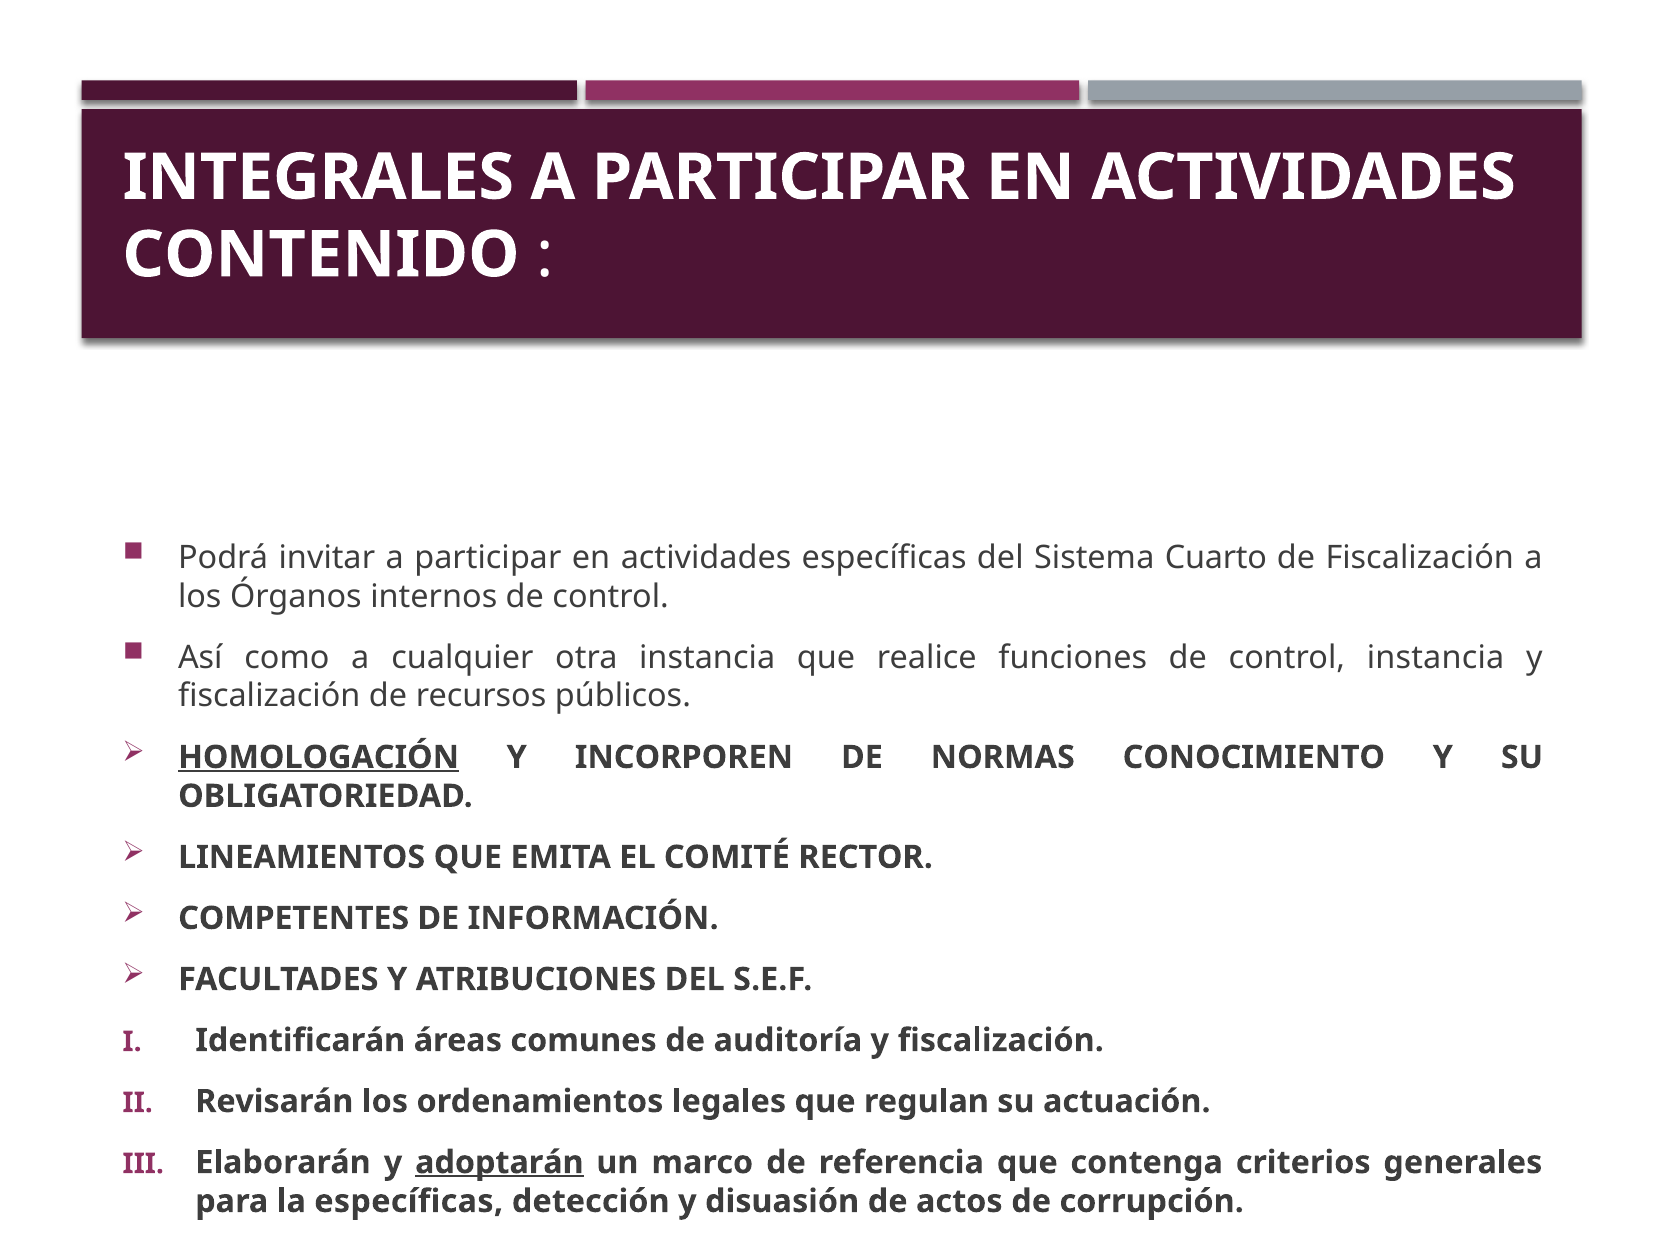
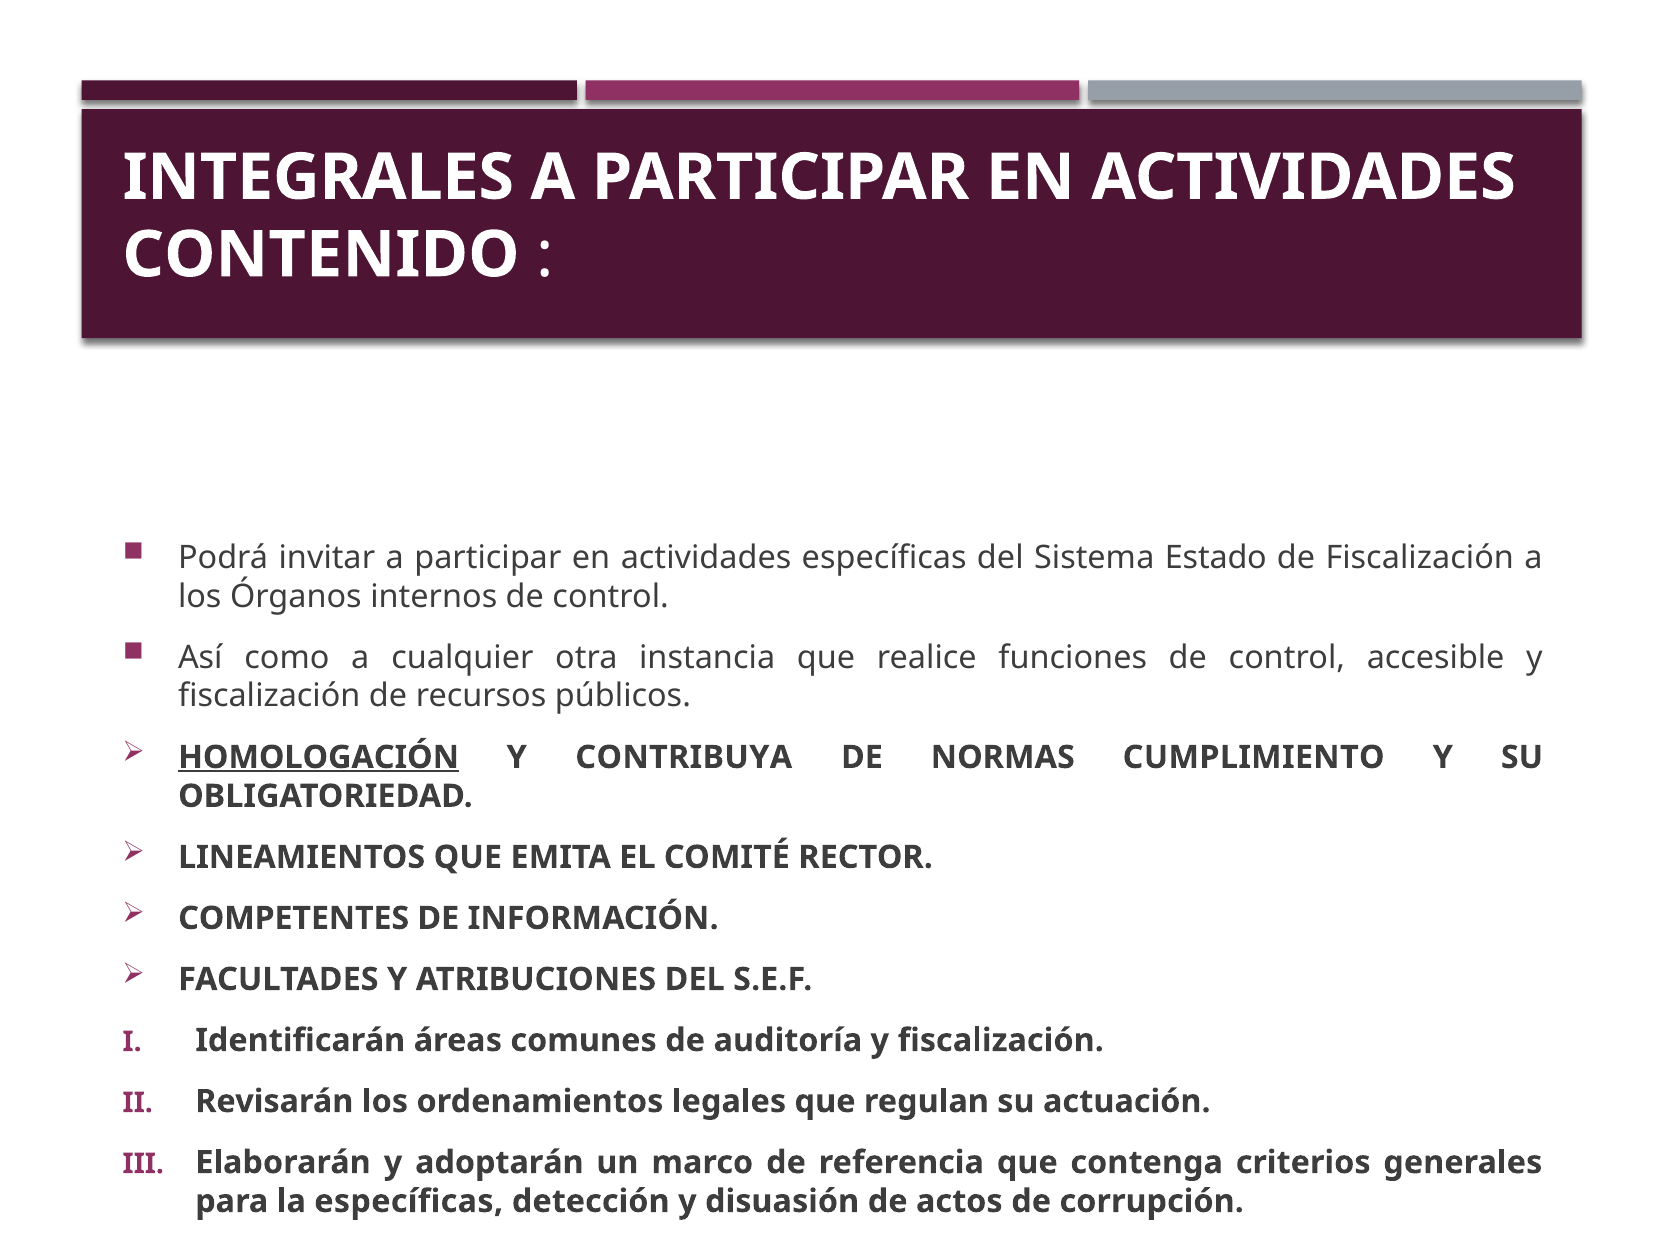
Cuarto: Cuarto -> Estado (1216, 558)
control instancia: instancia -> accesible (1436, 658)
INCORPOREN: INCORPOREN -> CONTRIBUYA (684, 758)
CONOCIMIENTO: CONOCIMIENTO -> CUMPLIMIENTO (1254, 758)
adoptarán underline: present -> none (499, 1163)
